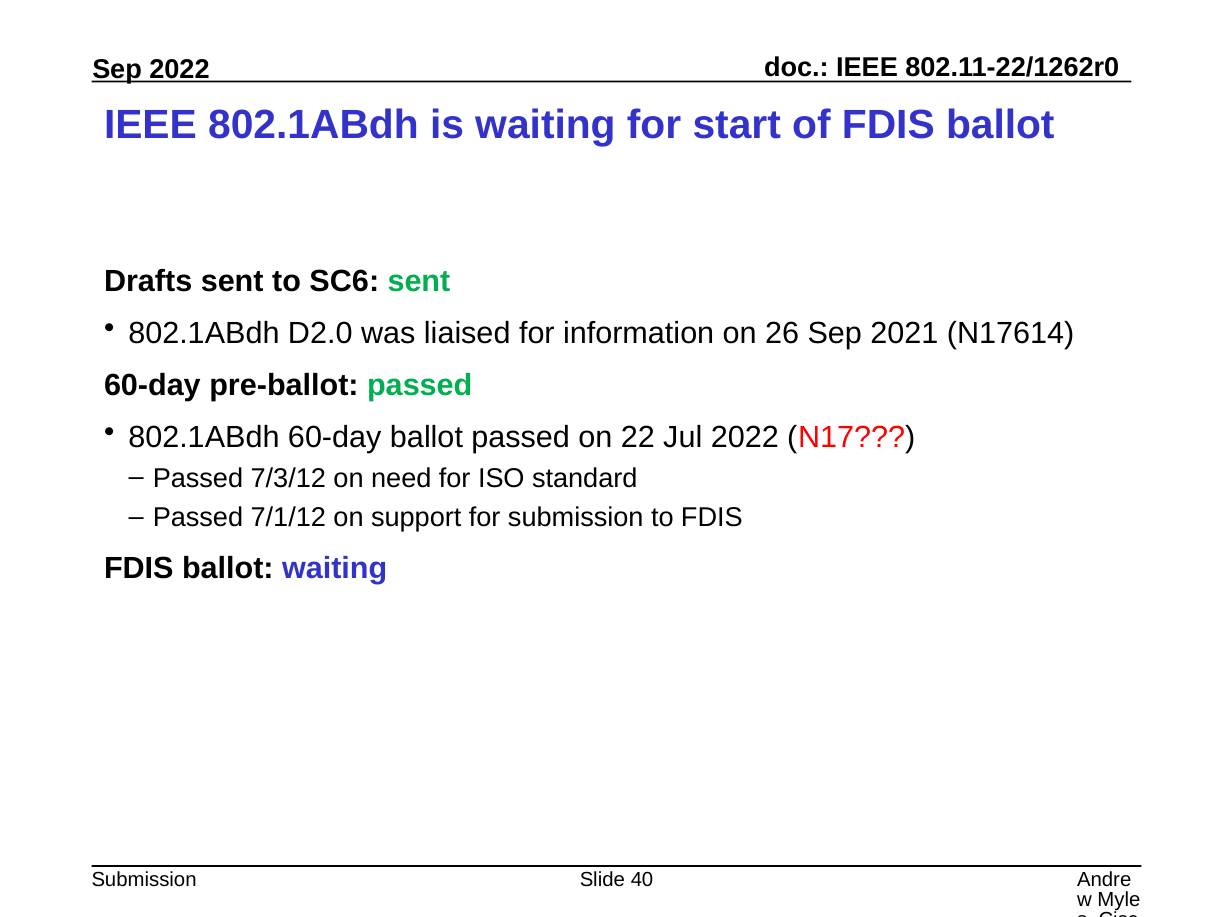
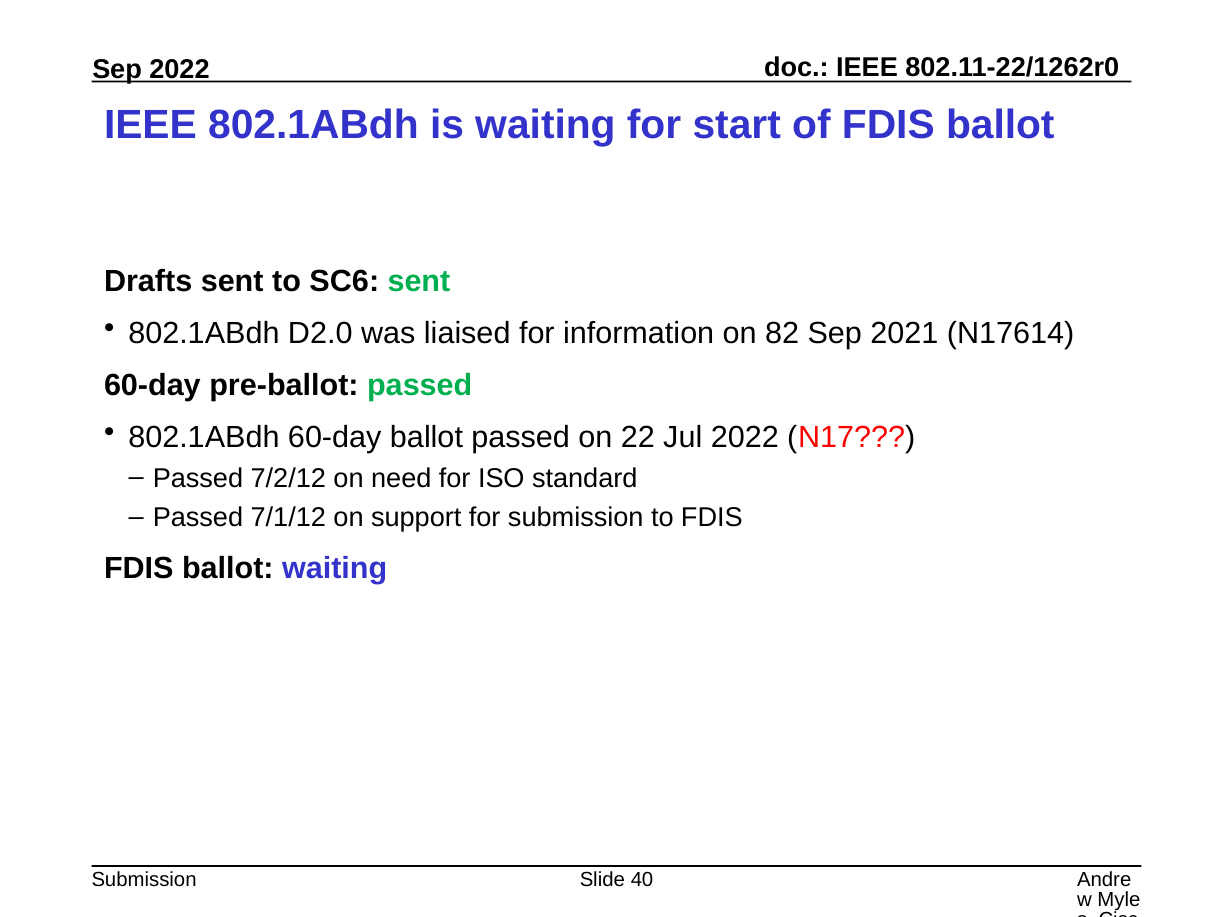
26: 26 -> 82 (782, 333)
7/3/12: 7/3/12 -> 7/2/12 (288, 479)
